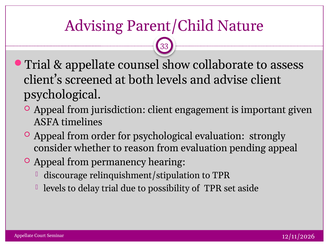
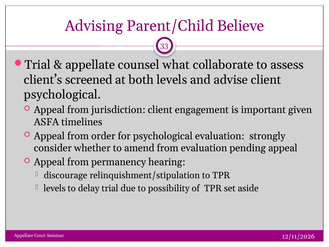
Nature: Nature -> Believe (241, 26)
show: show -> what (176, 65)
reason: reason -> amend (139, 148)
